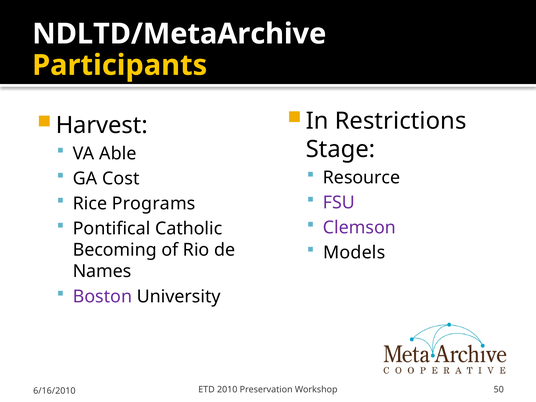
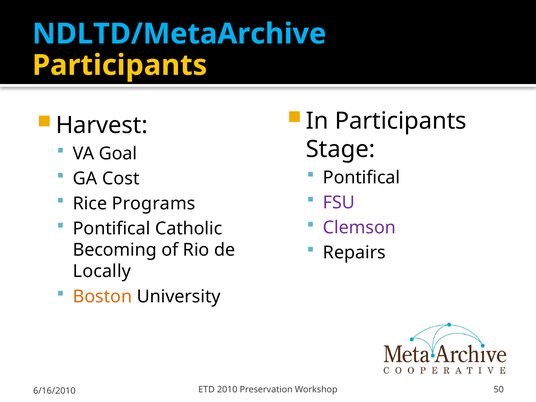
NDLTD/MetaArchive colour: white -> light blue (179, 34)
In Restrictions: Restrictions -> Participants (401, 121)
Able: Able -> Goal (118, 154)
Resource: Resource -> Pontifical (362, 178)
Models: Models -> Repairs (354, 253)
Names: Names -> Locally (102, 271)
Boston colour: purple -> orange (102, 296)
